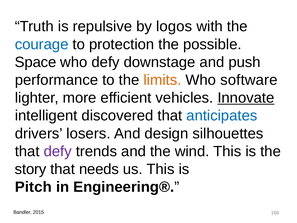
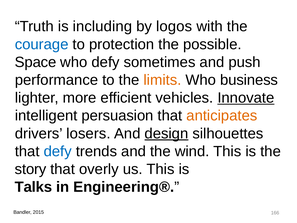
repulsive: repulsive -> including (102, 26)
downstage: downstage -> sometimes (160, 62)
software: software -> business (249, 80)
discovered: discovered -> persuasion (118, 116)
anticipates colour: blue -> orange (222, 116)
design underline: none -> present (166, 133)
defy colour: purple -> blue (58, 151)
needs: needs -> overly (99, 169)
Pitch: Pitch -> Talks (33, 187)
